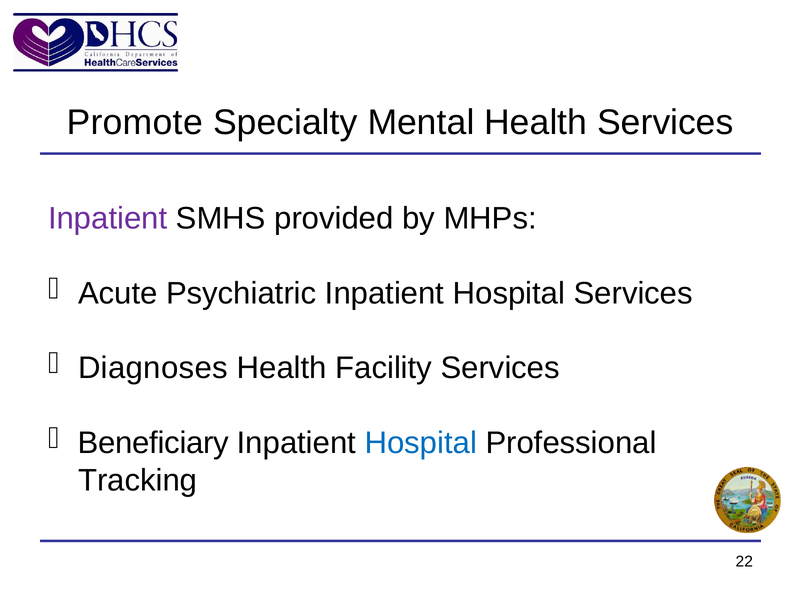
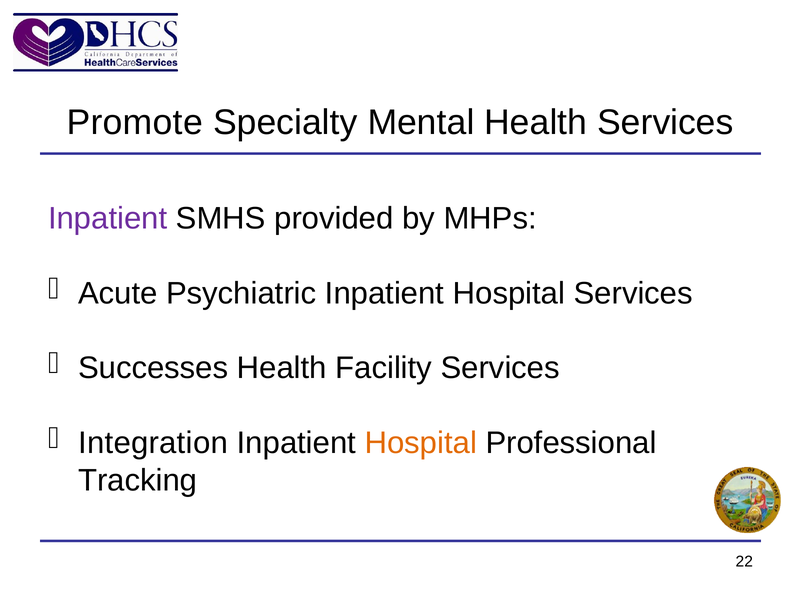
Diagnoses: Diagnoses -> Successes (153, 368)
Beneficiary: Beneficiary -> Integration (153, 443)
Hospital colour: blue -> orange (421, 443)
